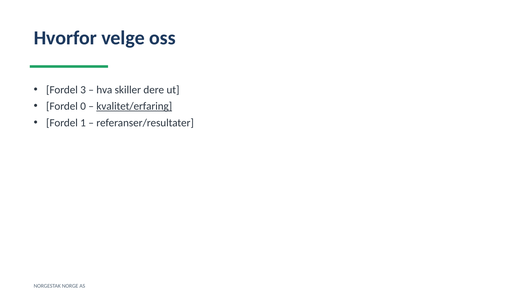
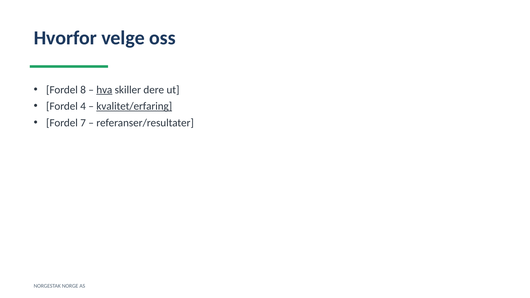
3: 3 -> 8 (83, 90)
hva underline: none -> present (104, 90)
0: 0 -> 4 (83, 106)
1: 1 -> 7 (83, 123)
